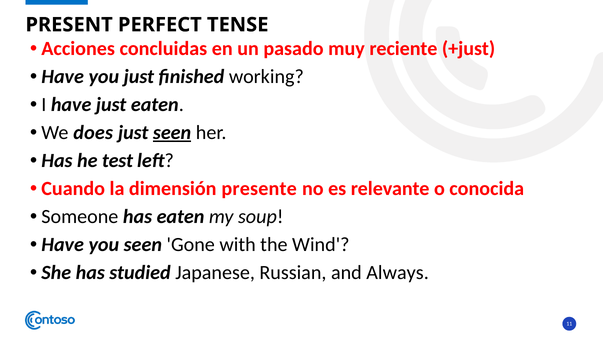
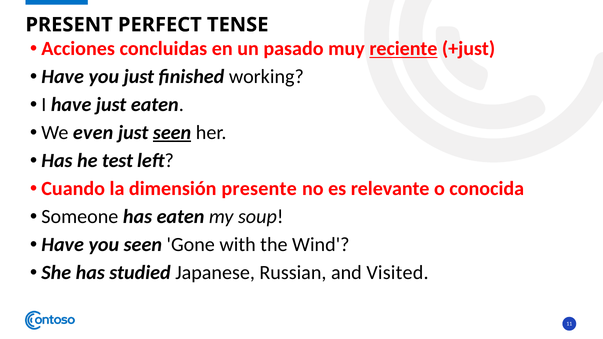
reciente underline: none -> present (403, 49)
does: does -> even (93, 133)
Always: Always -> Visited (397, 273)
